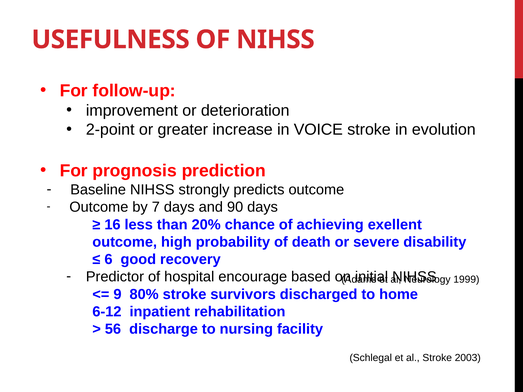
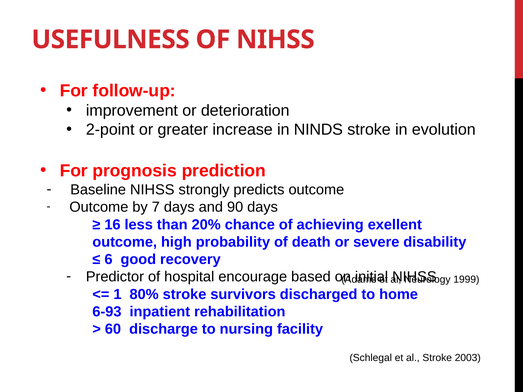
VOICE: VOICE -> NINDS (318, 130)
9: 9 -> 1 (117, 294)
6-12: 6-12 -> 6-93 (107, 312)
56: 56 -> 60 (113, 329)
